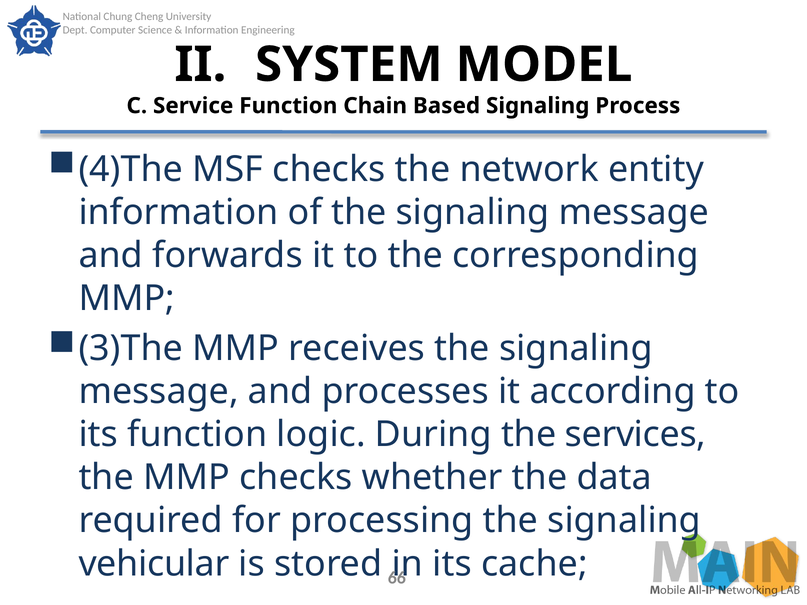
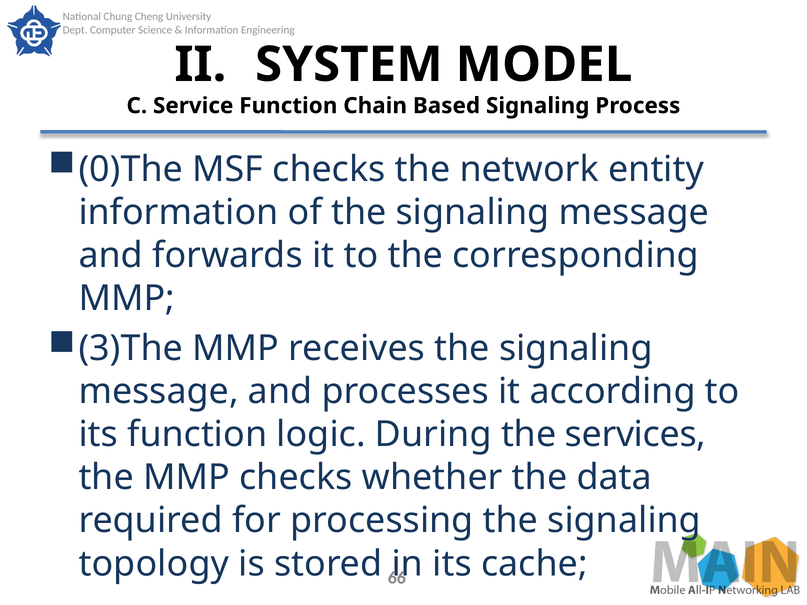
4)The: 4)The -> 0)The (131, 169)
vehicular: vehicular -> topology (154, 564)
